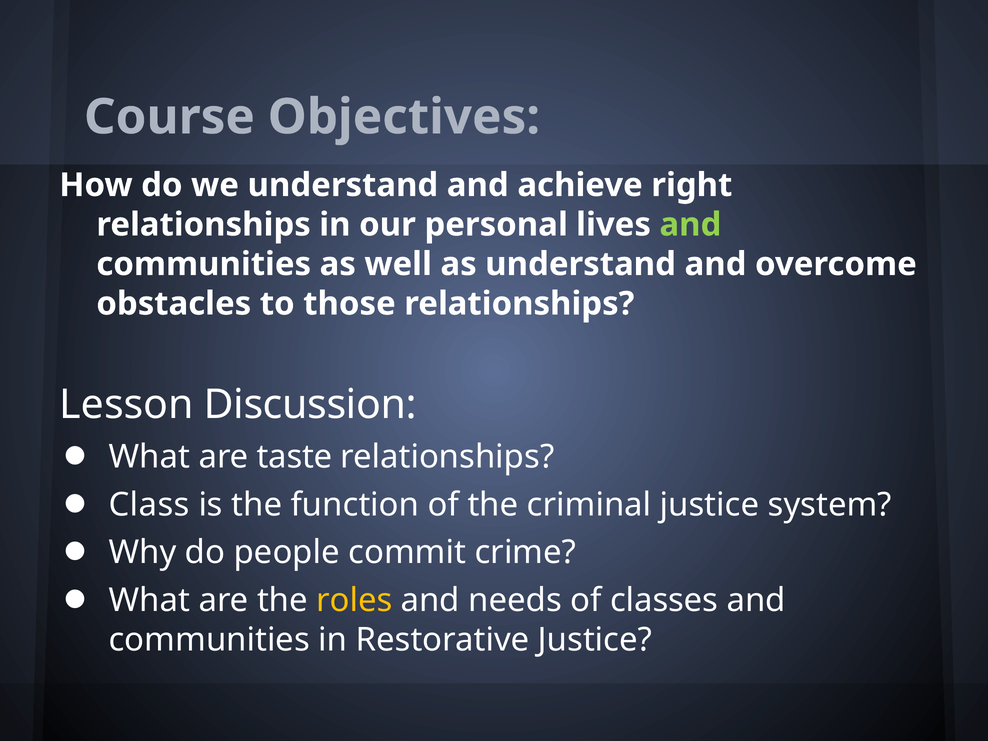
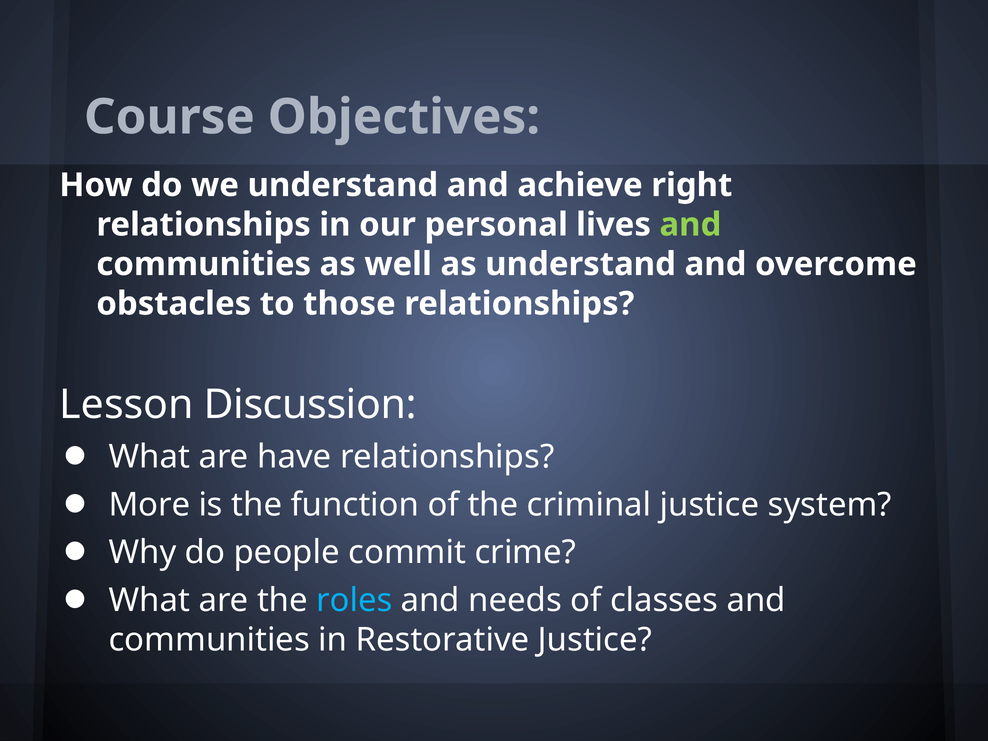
taste: taste -> have (294, 457)
Class: Class -> More (149, 505)
roles colour: yellow -> light blue (354, 600)
